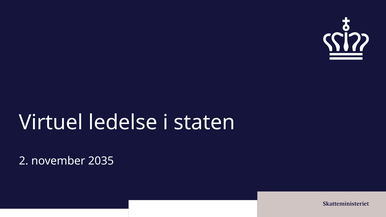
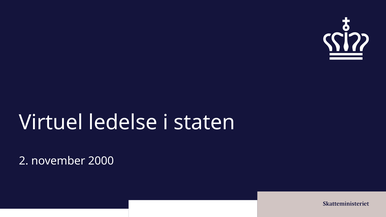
2035: 2035 -> 2000 (101, 161)
